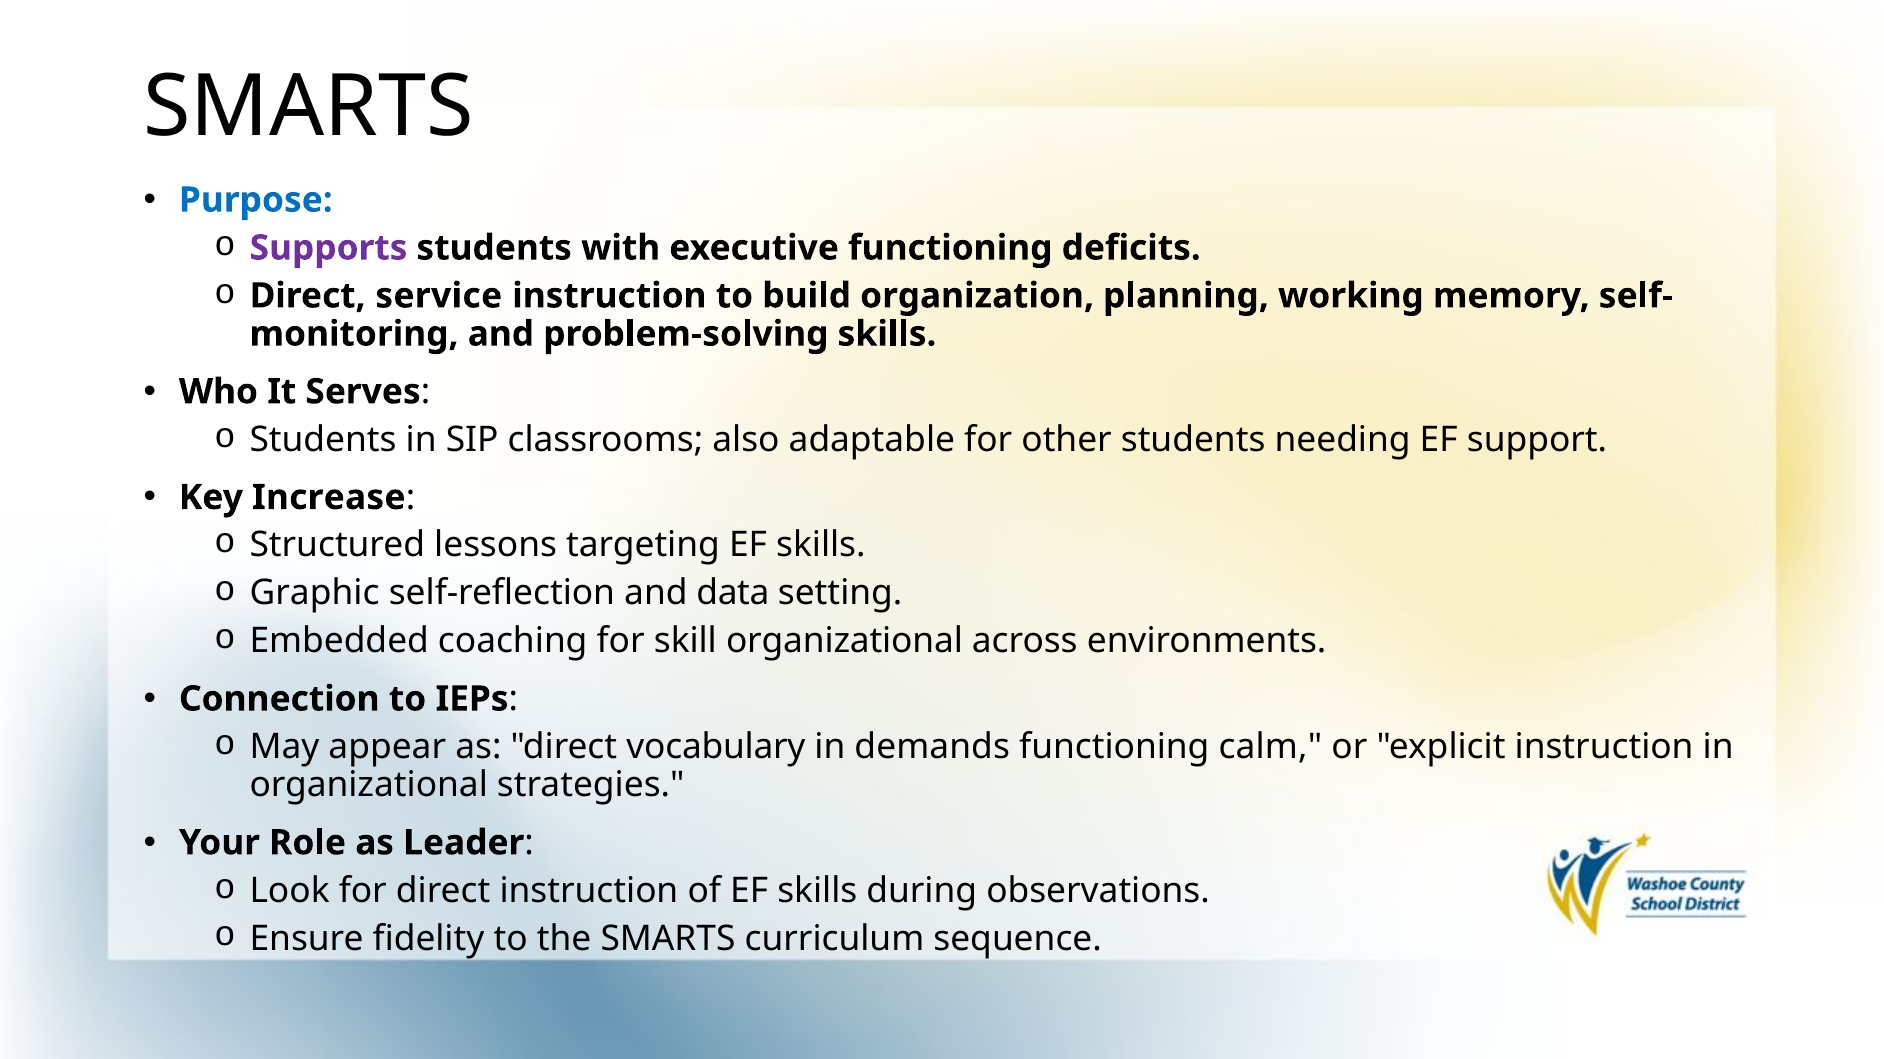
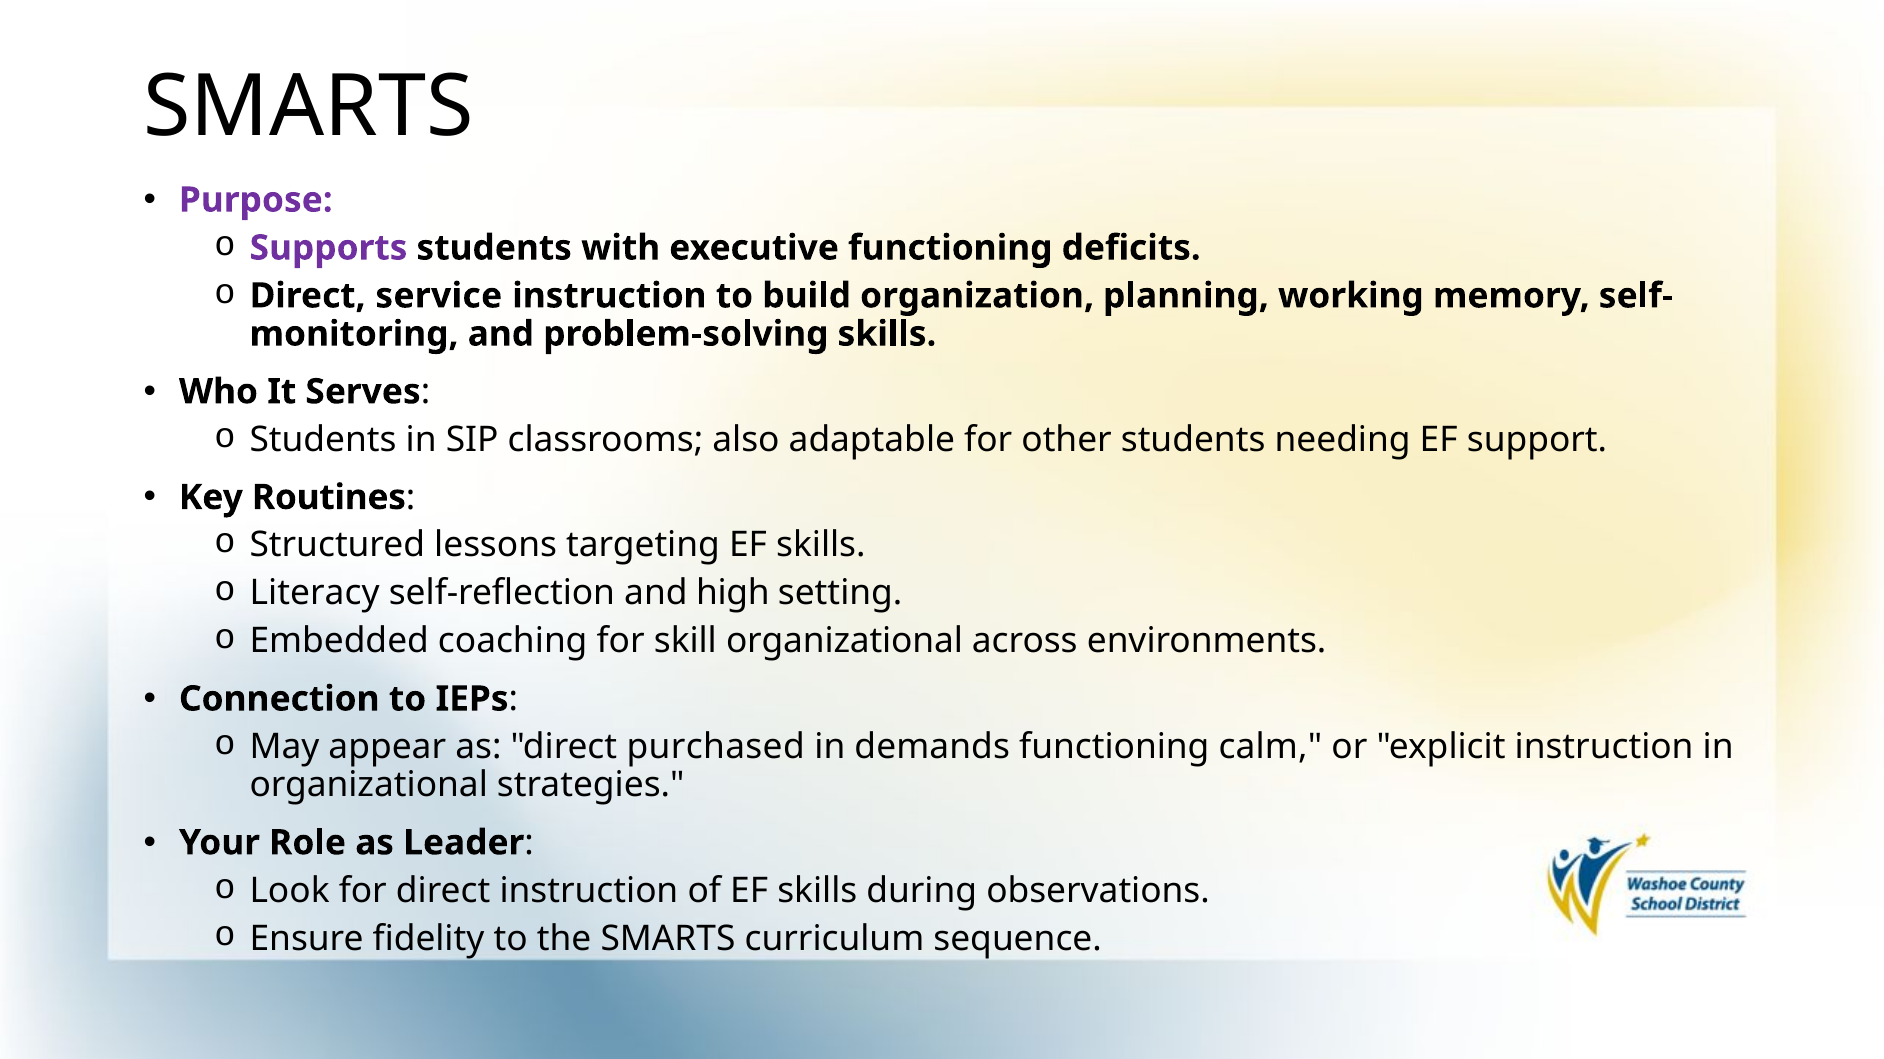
Purpose colour: blue -> purple (256, 200)
Increase: Increase -> Routines (329, 498)
Graphic: Graphic -> Literacy (315, 594)
data: data -> high (733, 594)
vocabulary: vocabulary -> purchased (716, 747)
